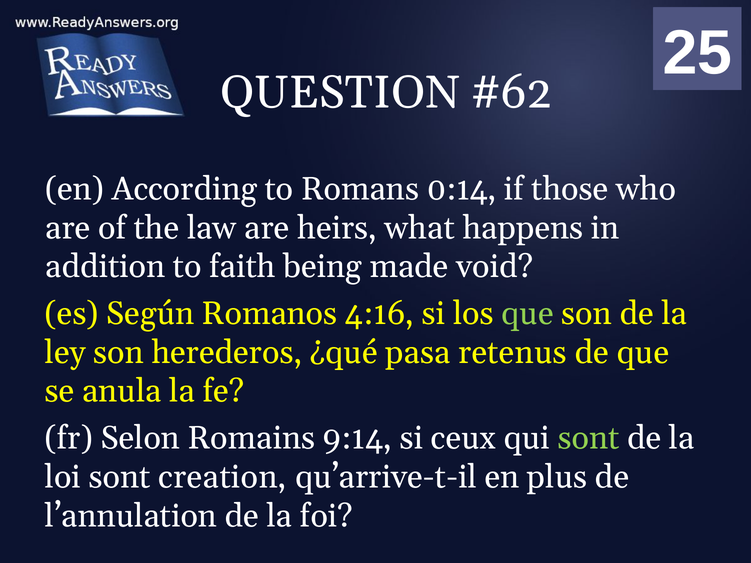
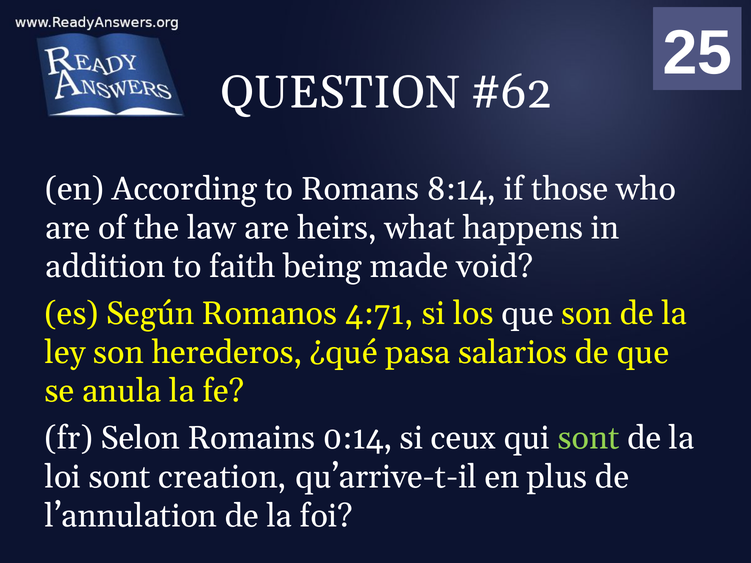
0:14: 0:14 -> 8:14 (461, 189)
4:16: 4:16 -> 4:71 (379, 314)
que colour: light green -> white (528, 314)
retenus: retenus -> salarios (513, 353)
9:14: 9:14 -> 0:14 (358, 438)
